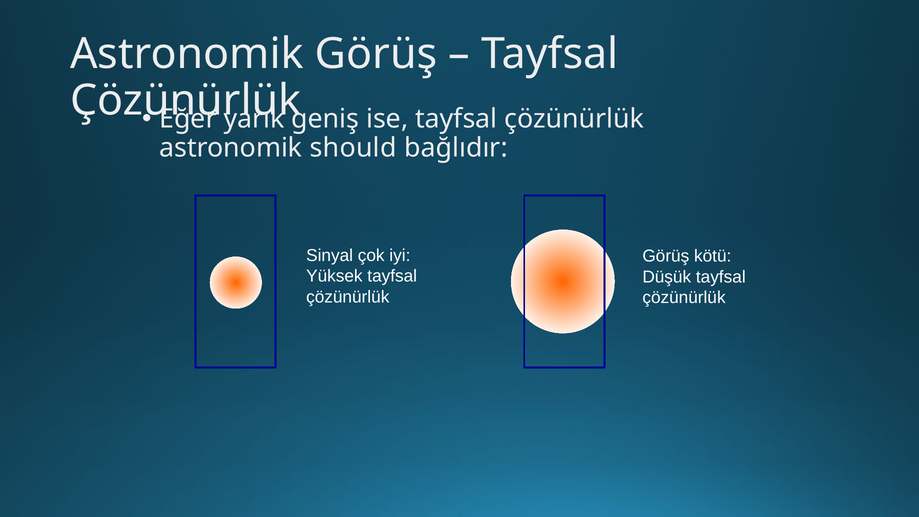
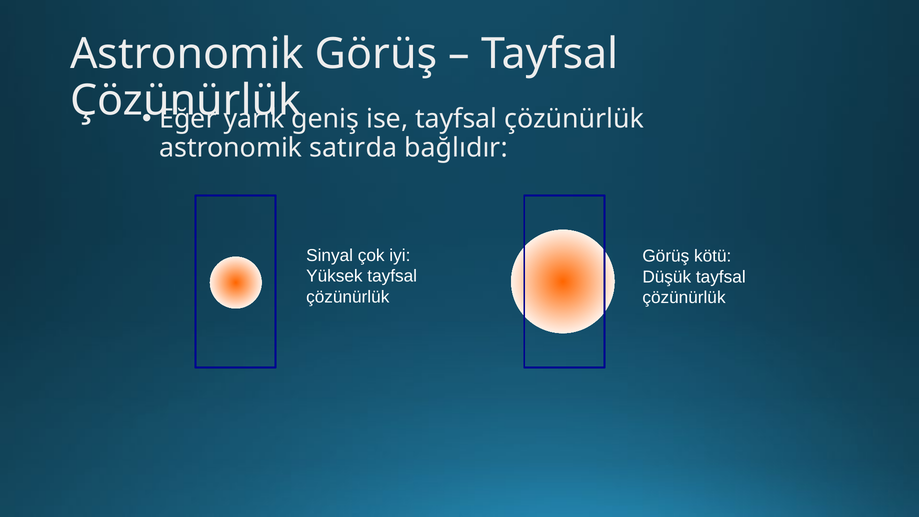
should: should -> satırda (353, 148)
